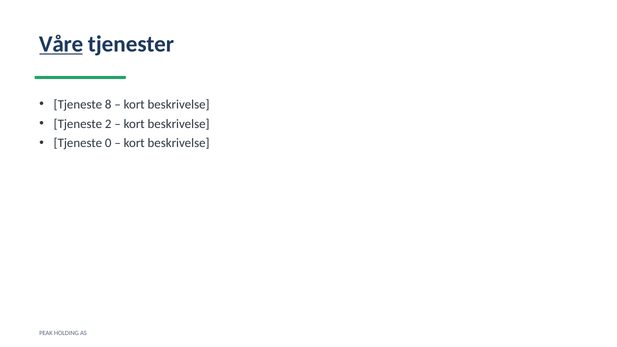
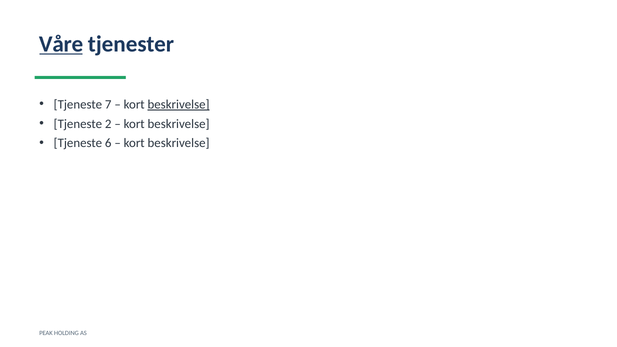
8: 8 -> 7 (108, 105)
beskrivelse underline: none -> present (179, 105)
0: 0 -> 6 (108, 143)
